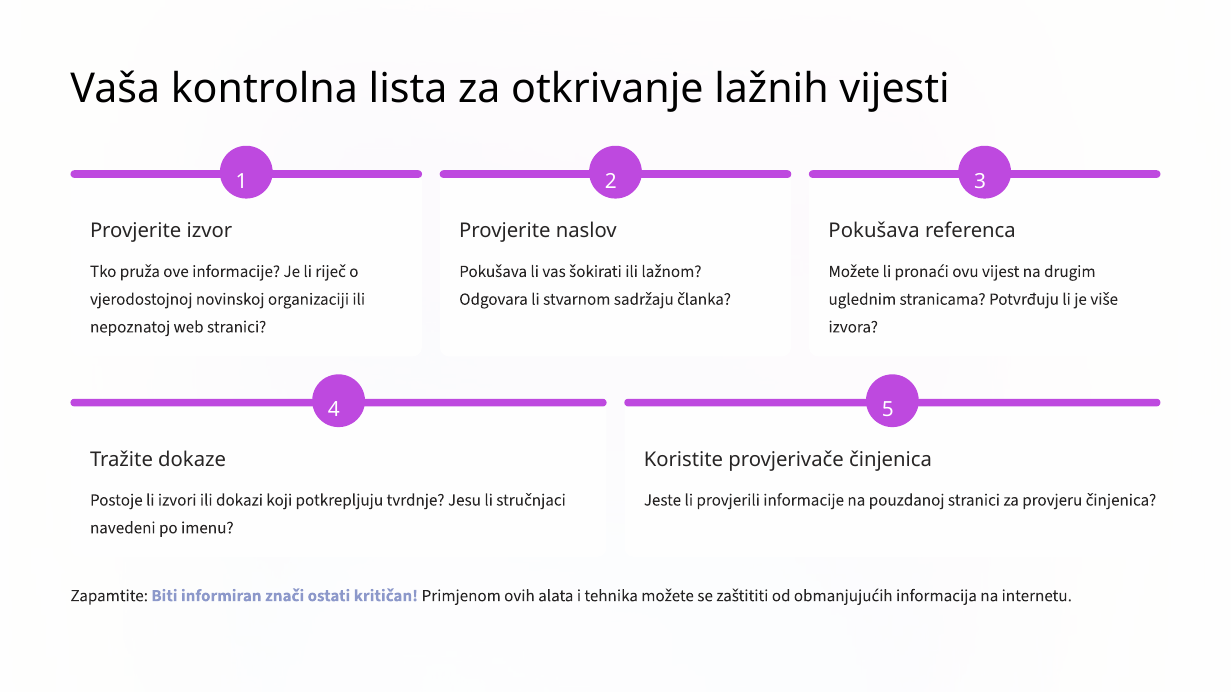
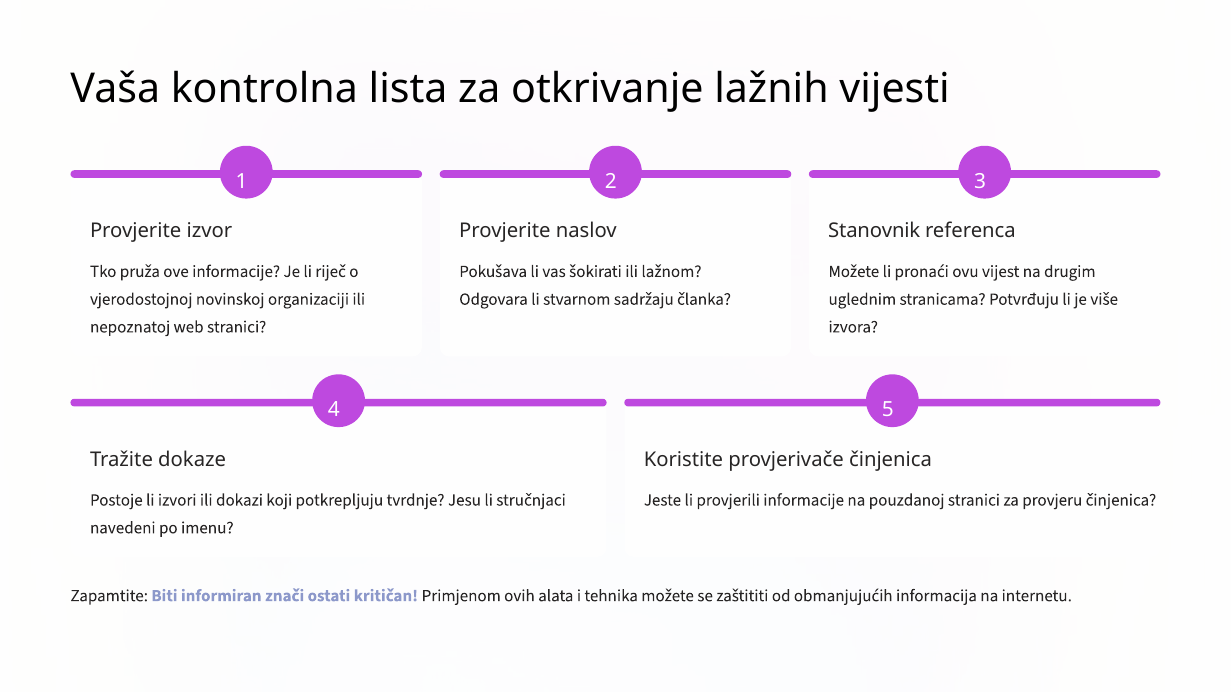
Pokušava: Pokušava -> Stanovnik (874, 231)
